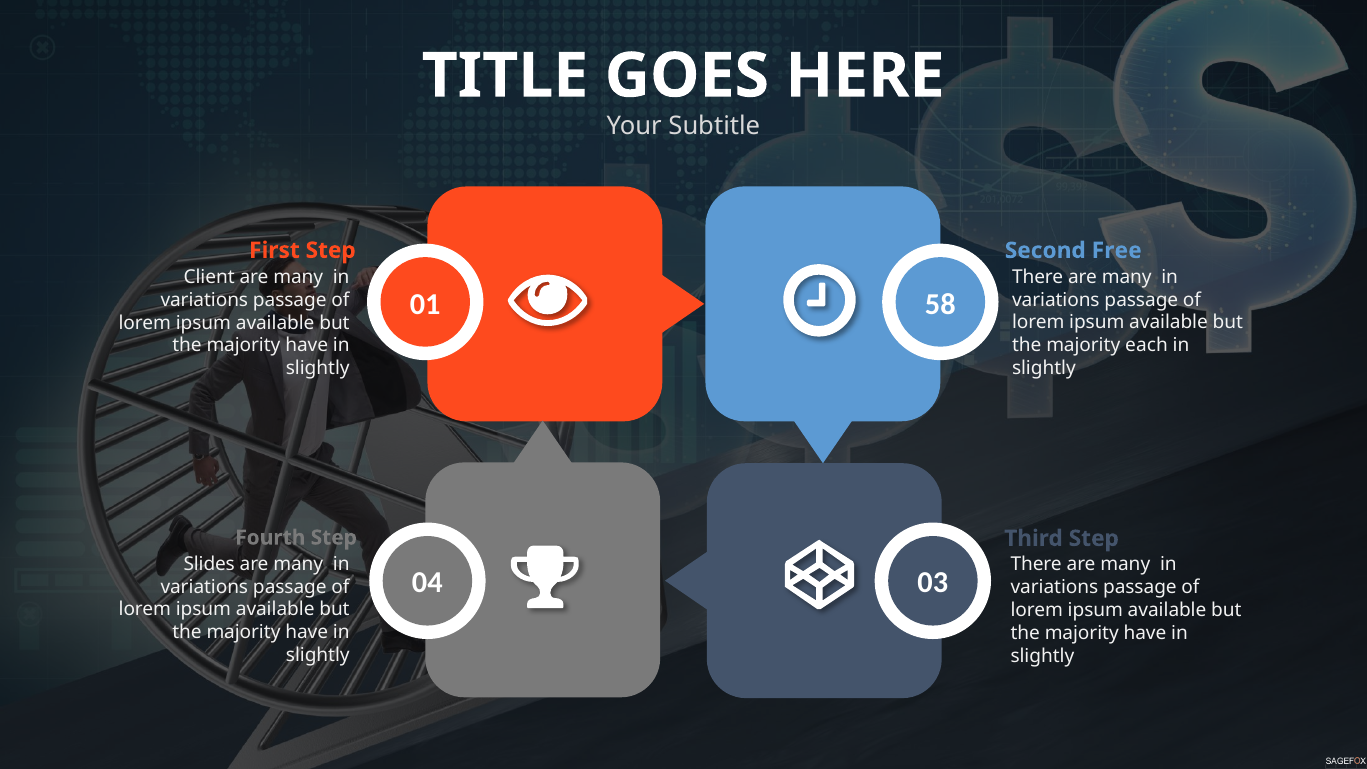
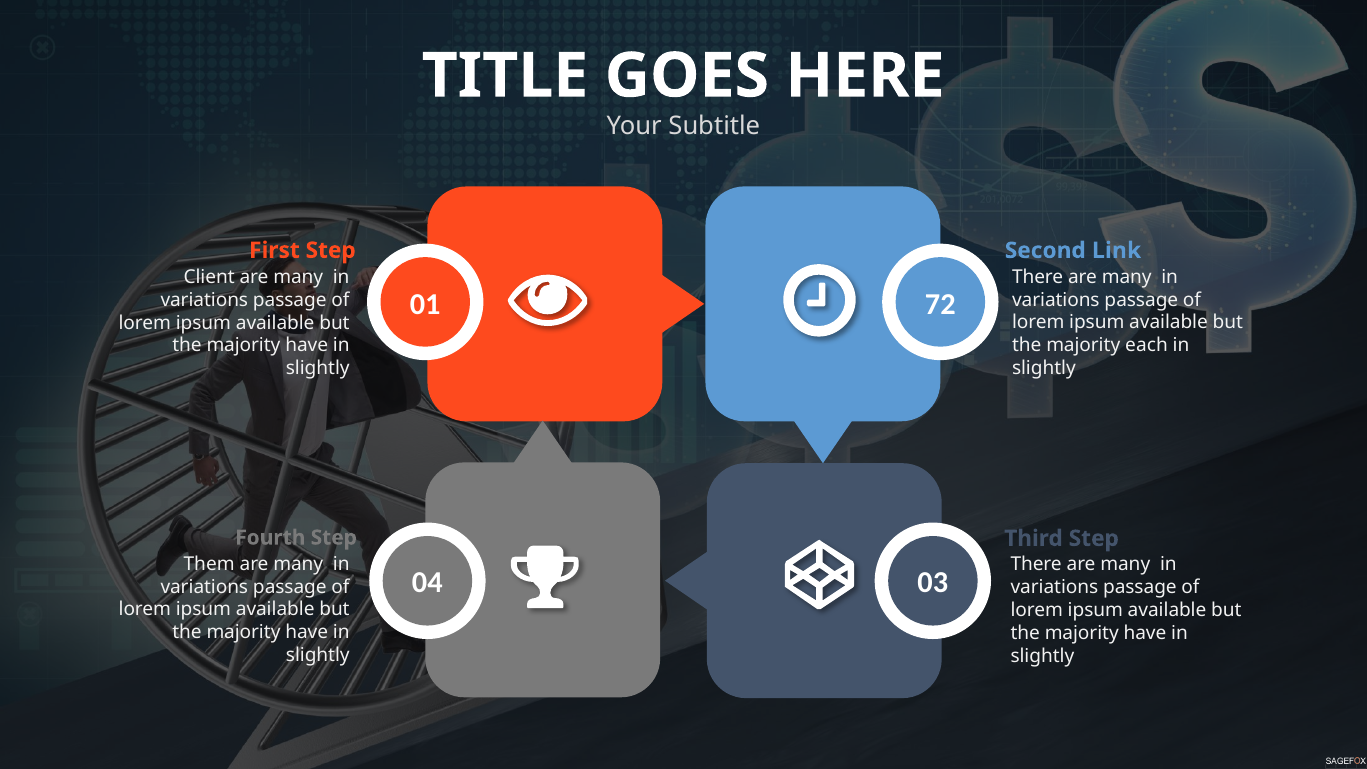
Free: Free -> Link (1117, 250)
58: 58 -> 72 (940, 304)
Slides: Slides -> Them (209, 564)
